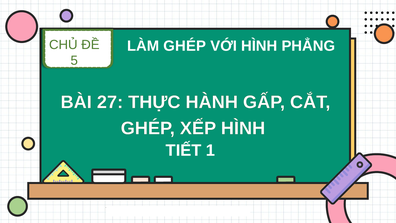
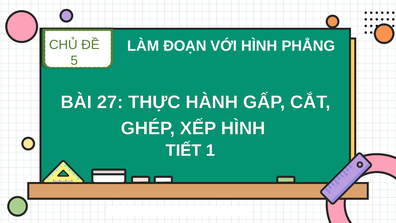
LÀM GHÉP: GHÉP -> ĐOẠN (185, 46)
